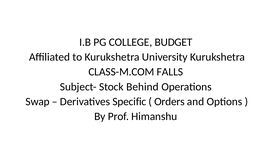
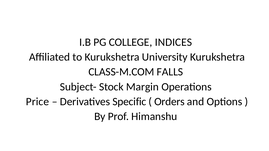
BUDGET: BUDGET -> INDICES (173, 42)
Behind: Behind -> Margin (142, 87)
Swap: Swap -> Price (37, 102)
